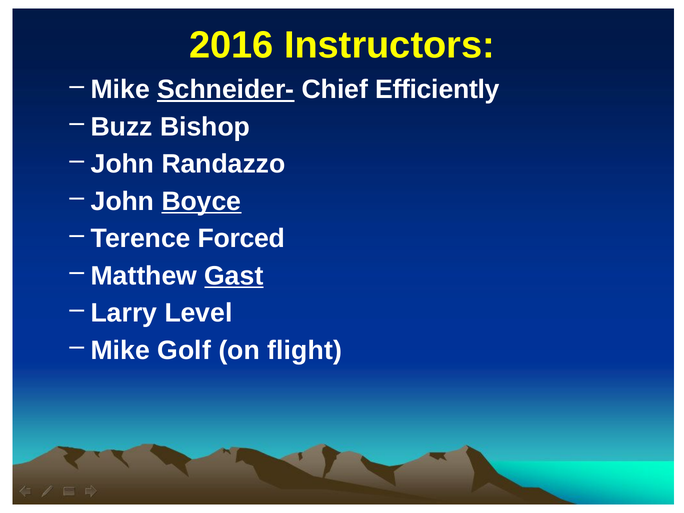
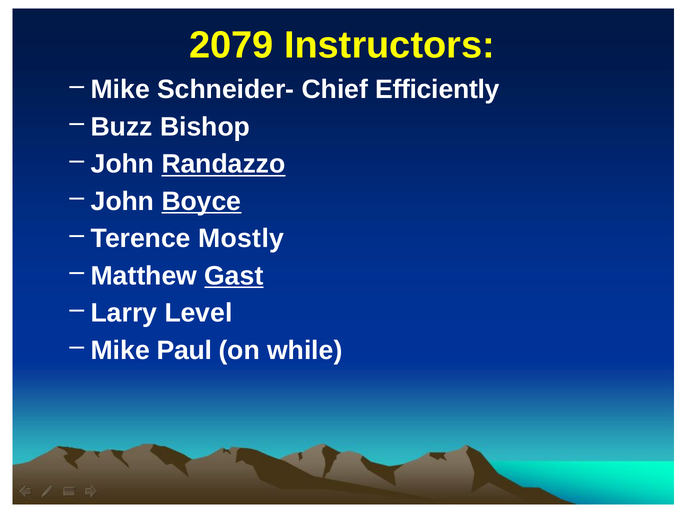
2016: 2016 -> 2079 (231, 45)
Schneider- underline: present -> none (226, 90)
Randazzo underline: none -> present (223, 164)
Forced: Forced -> Mostly (241, 239)
Golf: Golf -> Paul (184, 350)
flight: flight -> while (305, 350)
